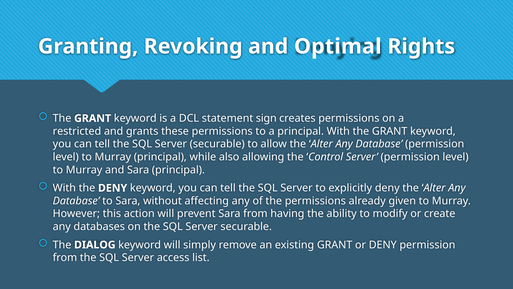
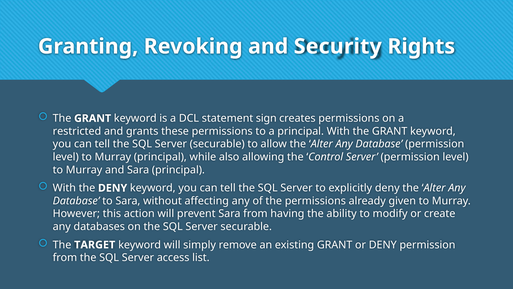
Optimal: Optimal -> Security (338, 46)
DIALOG: DIALOG -> TARGET (95, 244)
